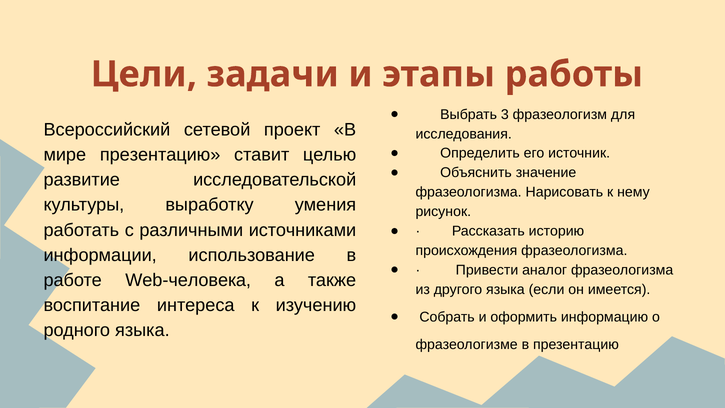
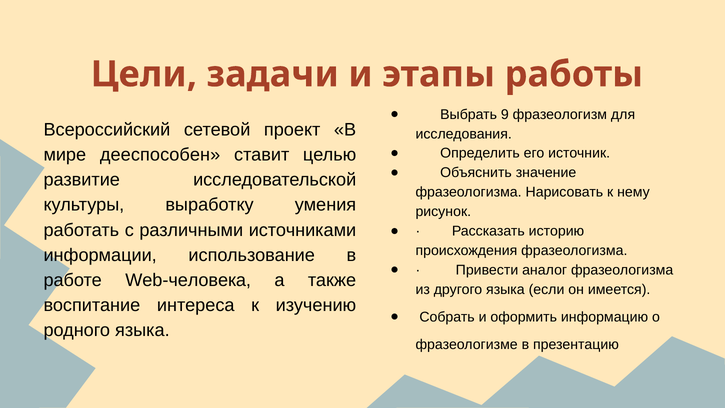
3: 3 -> 9 (505, 114)
мире презентацию: презентацию -> дееспособен (160, 155)
